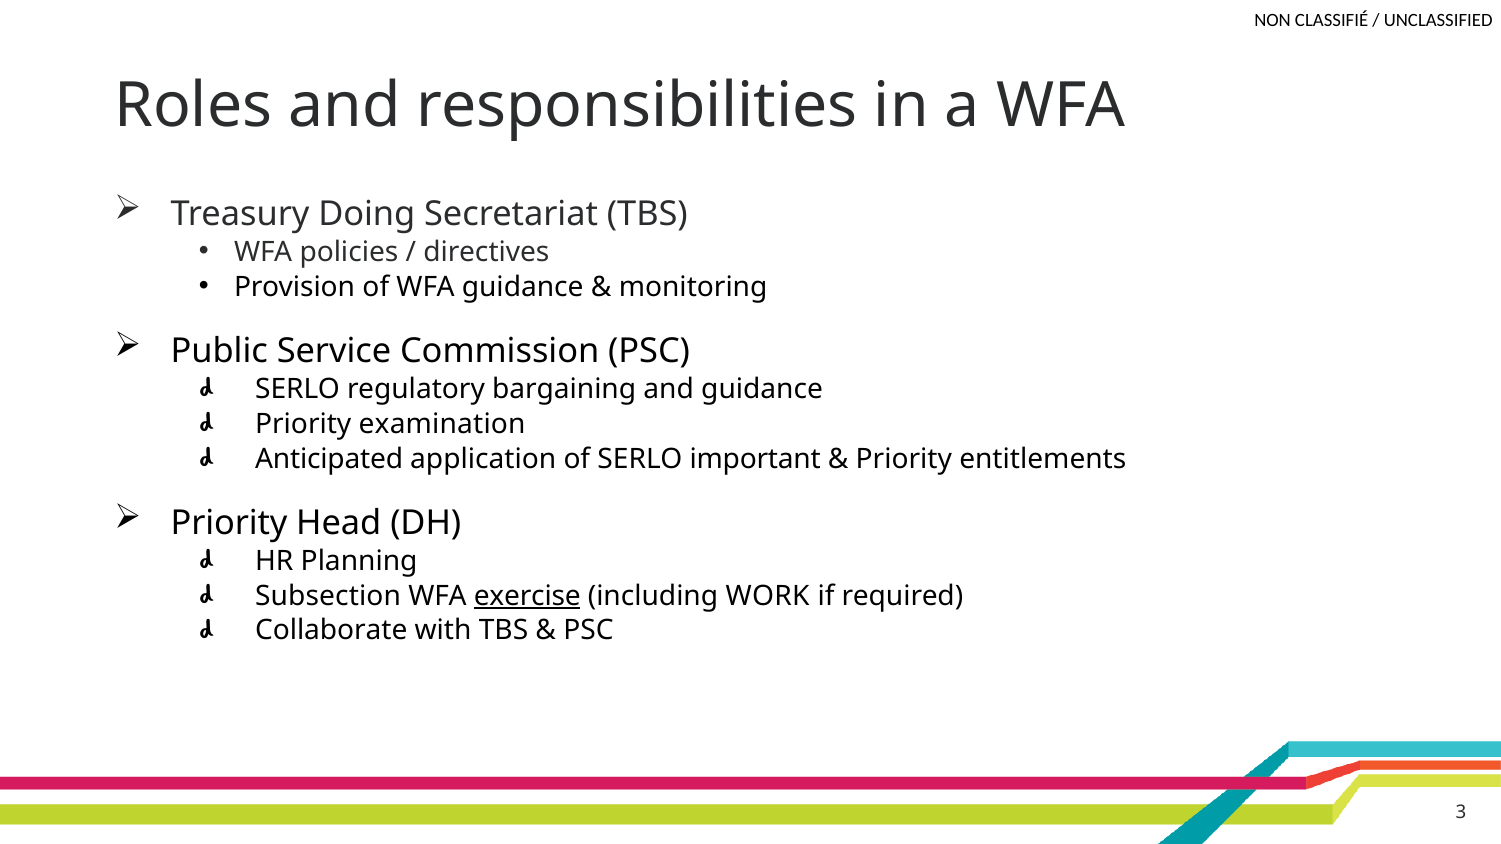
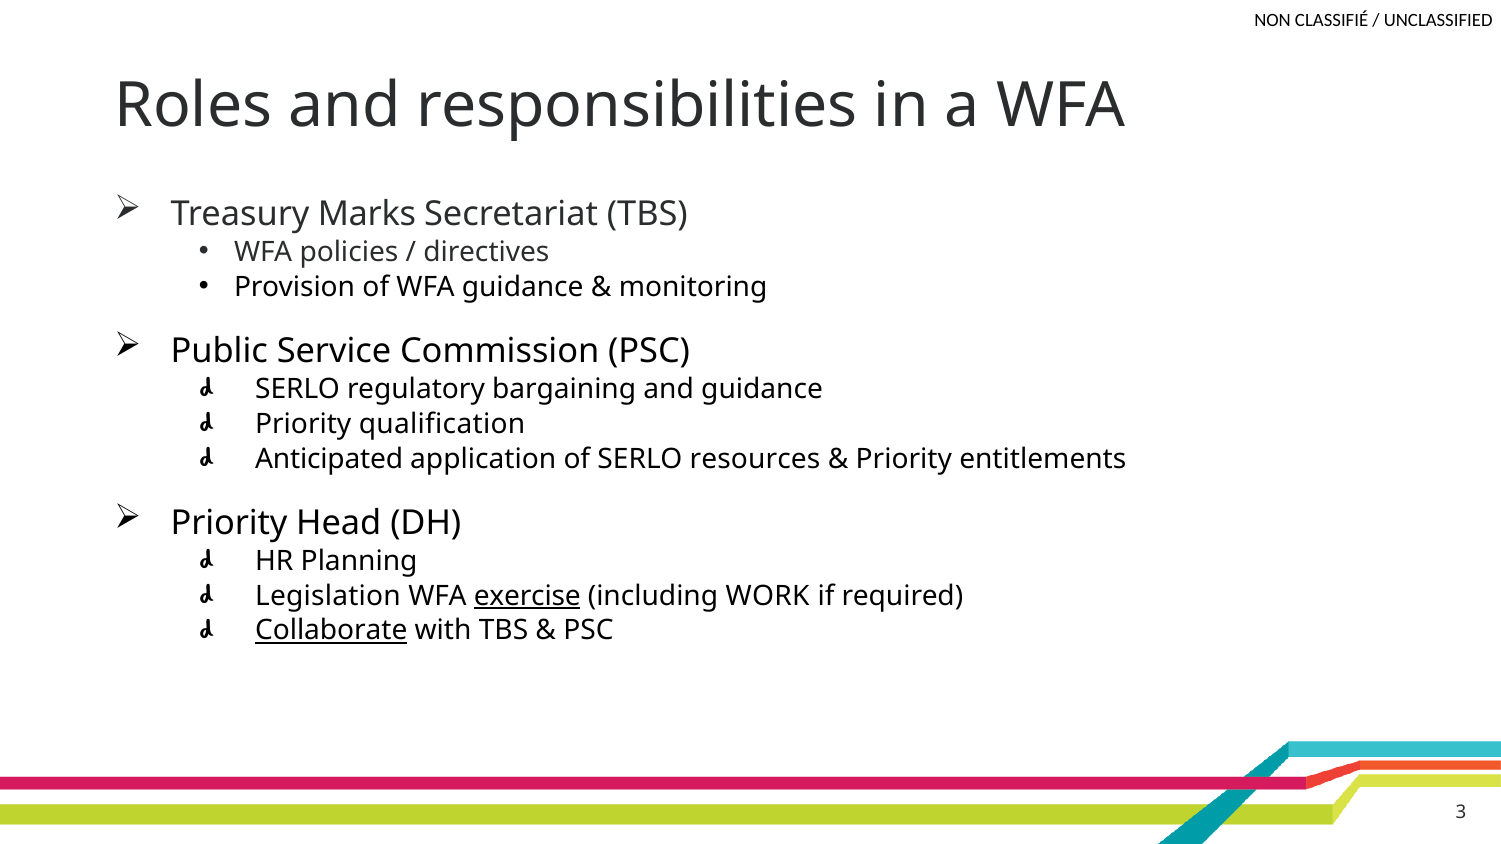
Doing: Doing -> Marks (367, 214)
examination: examination -> qualification (442, 424)
important: important -> resources (755, 459)
Subsection: Subsection -> Legislation (328, 596)
Collaborate underline: none -> present (331, 631)
